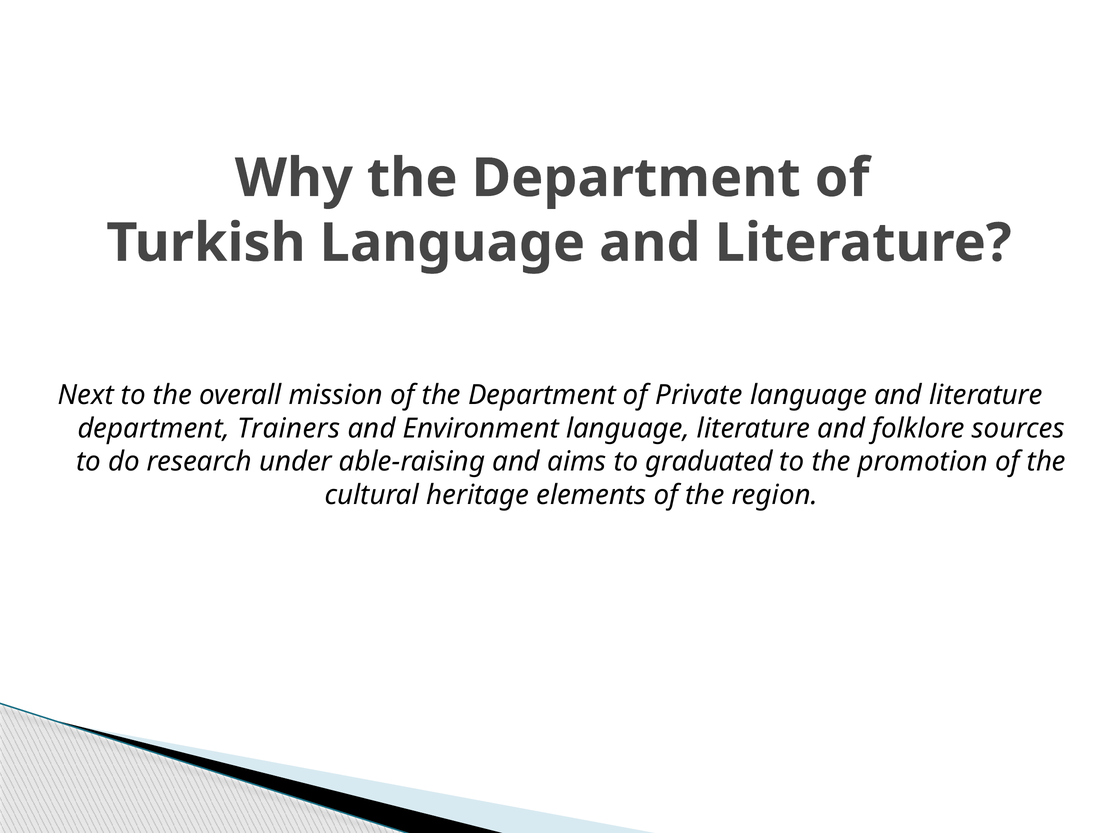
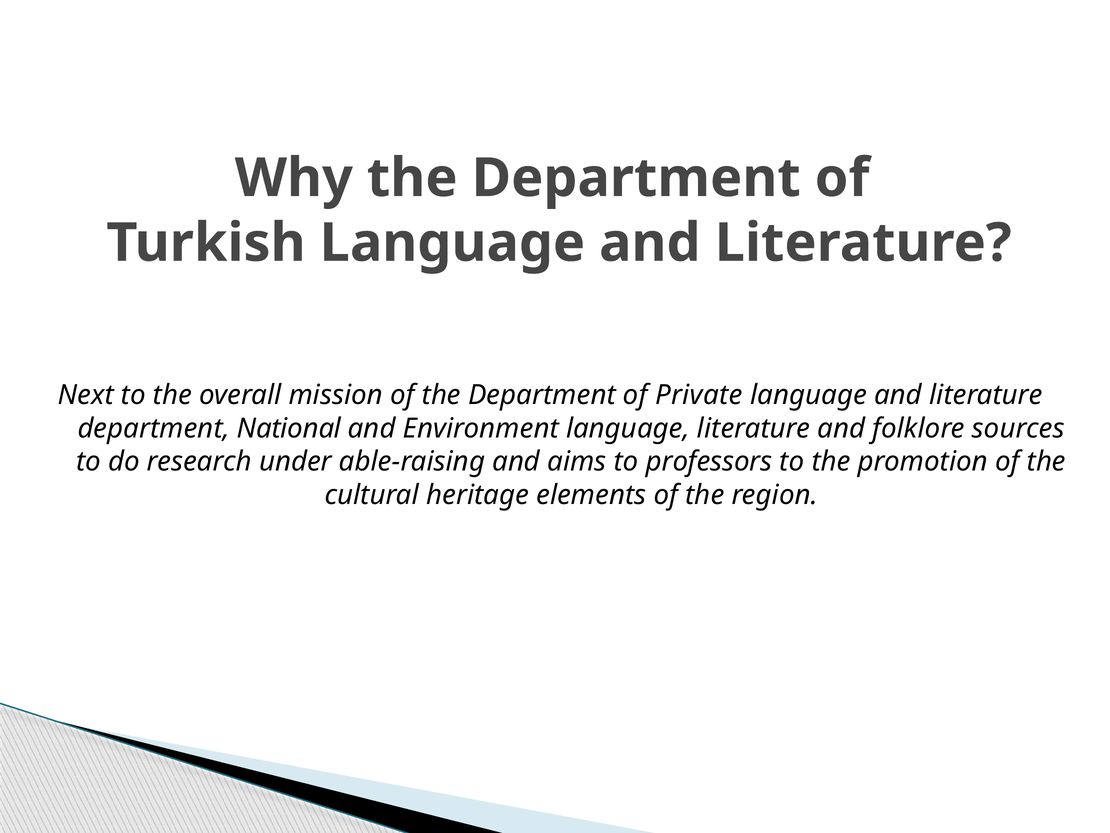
Trainers: Trainers -> National (289, 428)
graduated: graduated -> professors (709, 461)
